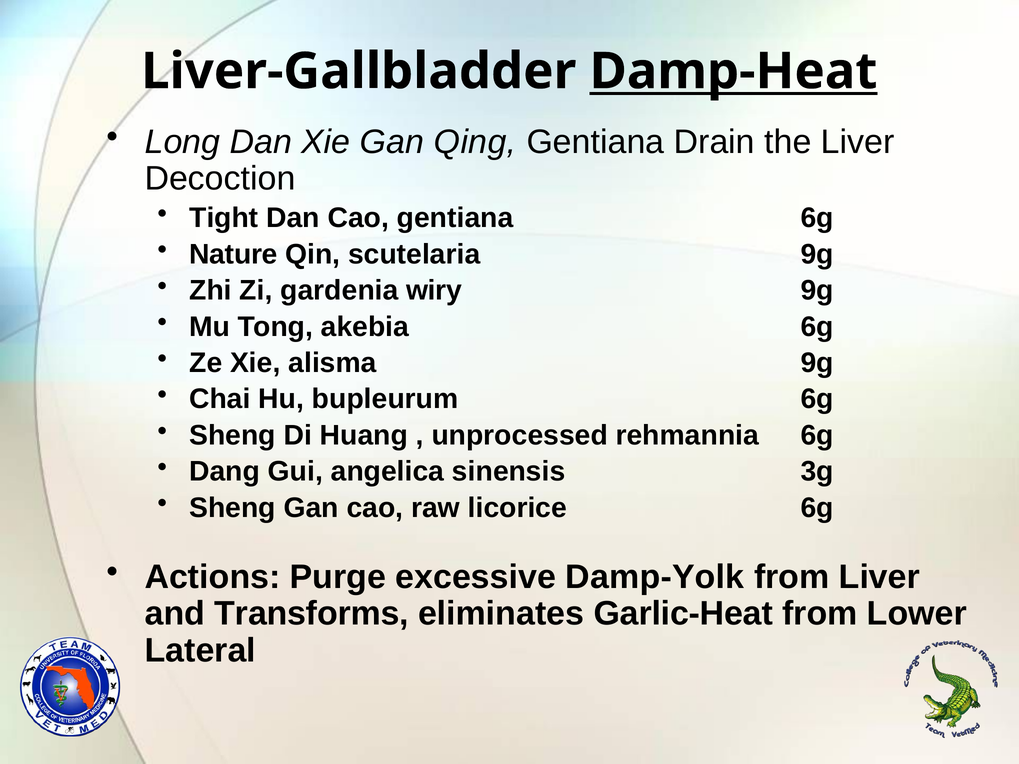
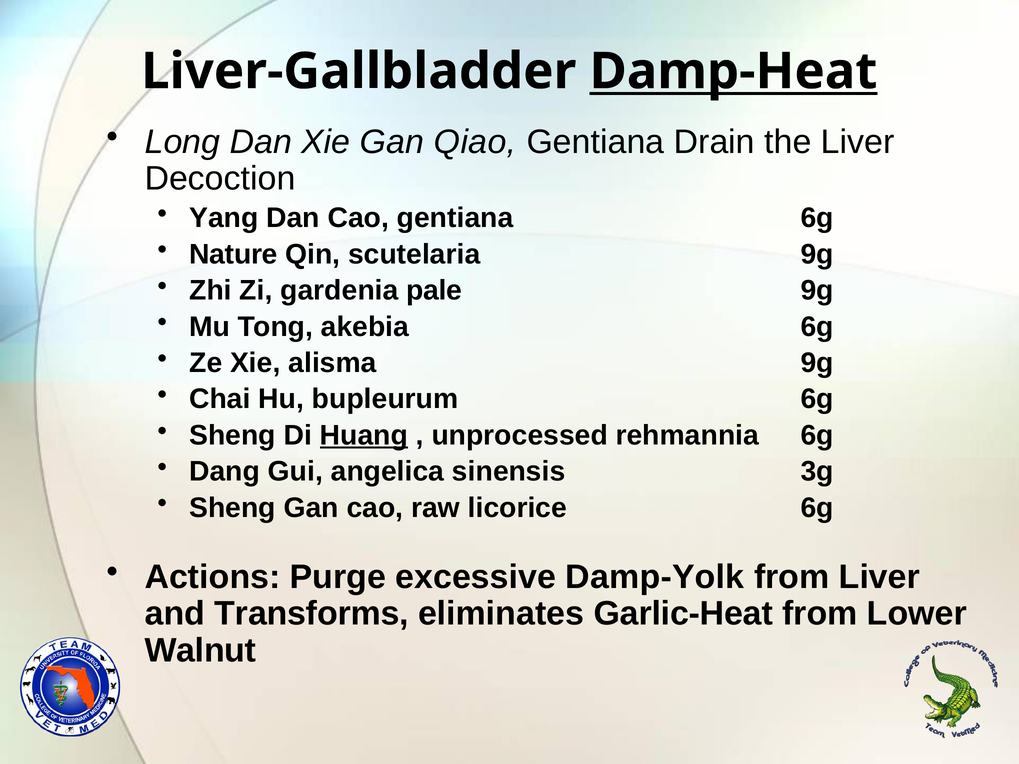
Qing: Qing -> Qiao (475, 142)
Tight: Tight -> Yang (224, 218)
wiry: wiry -> pale (434, 291)
Huang underline: none -> present (364, 435)
Lateral: Lateral -> Walnut (200, 651)
